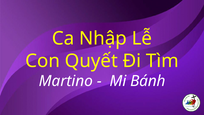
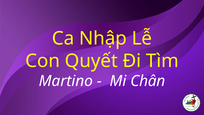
Bánh: Bánh -> Chân (148, 81)
